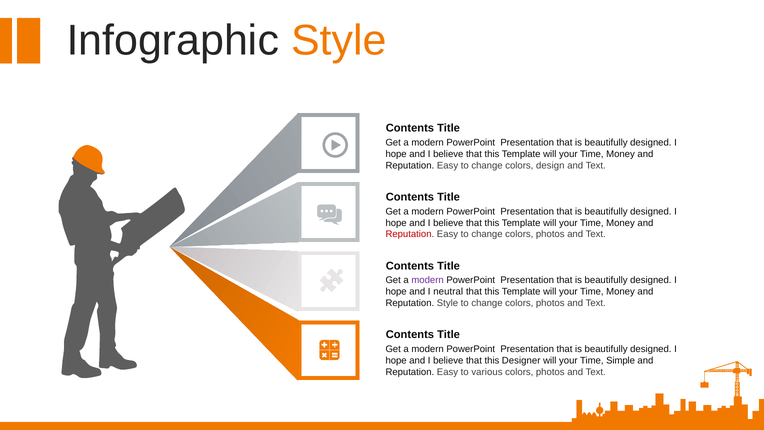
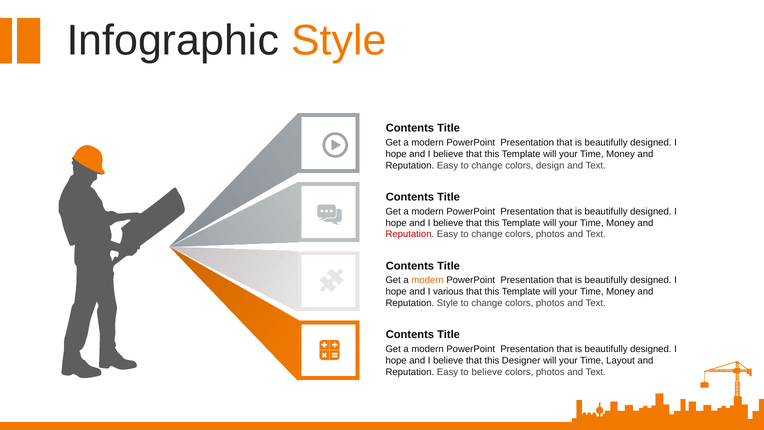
modern colour: purple -> orange (428, 280)
neutral: neutral -> various (448, 292)
Simple: Simple -> Layout (621, 360)
to various: various -> believe (487, 372)
